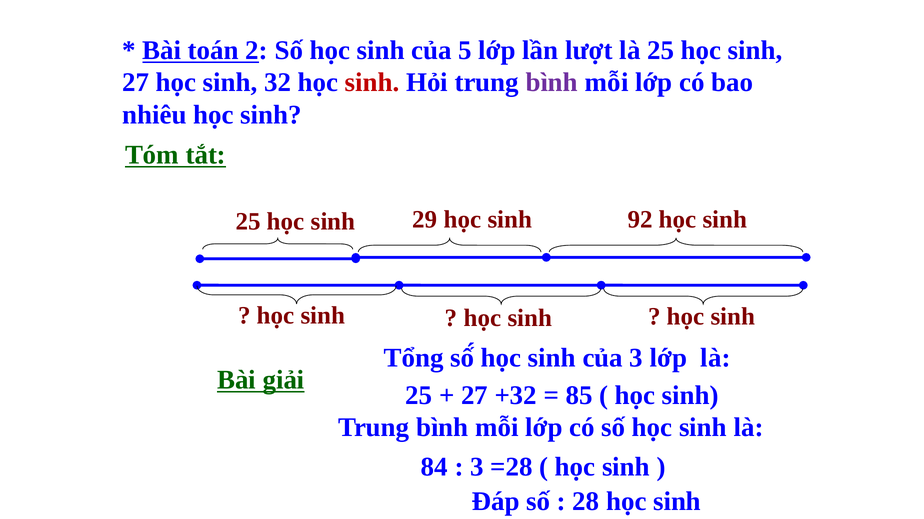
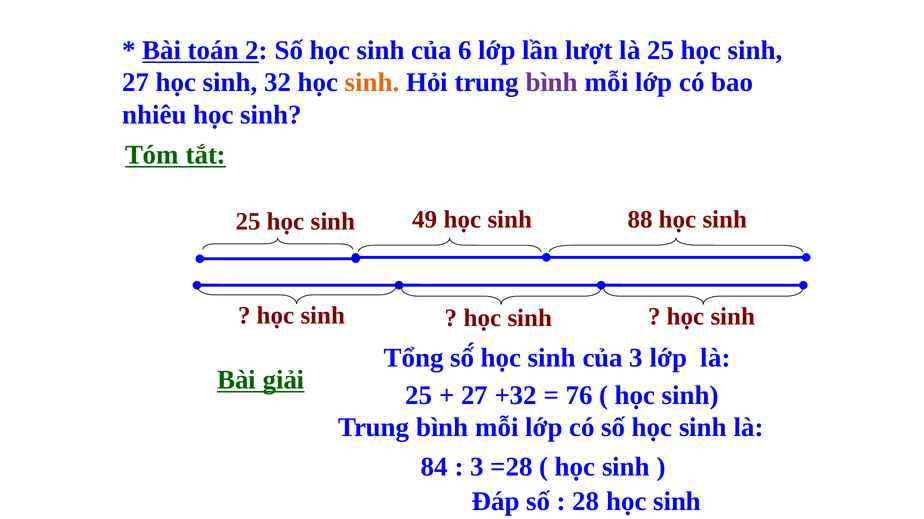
5: 5 -> 6 (465, 50)
sinh colour: red -> orange (372, 83)
29: 29 -> 49 (425, 220)
92: 92 -> 88 (640, 220)
85: 85 -> 76 (579, 396)
